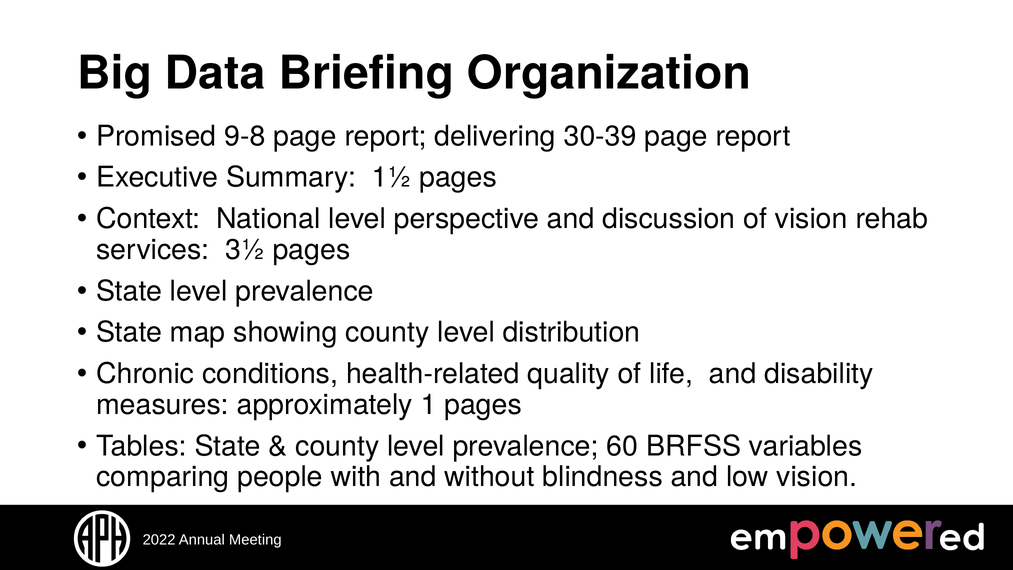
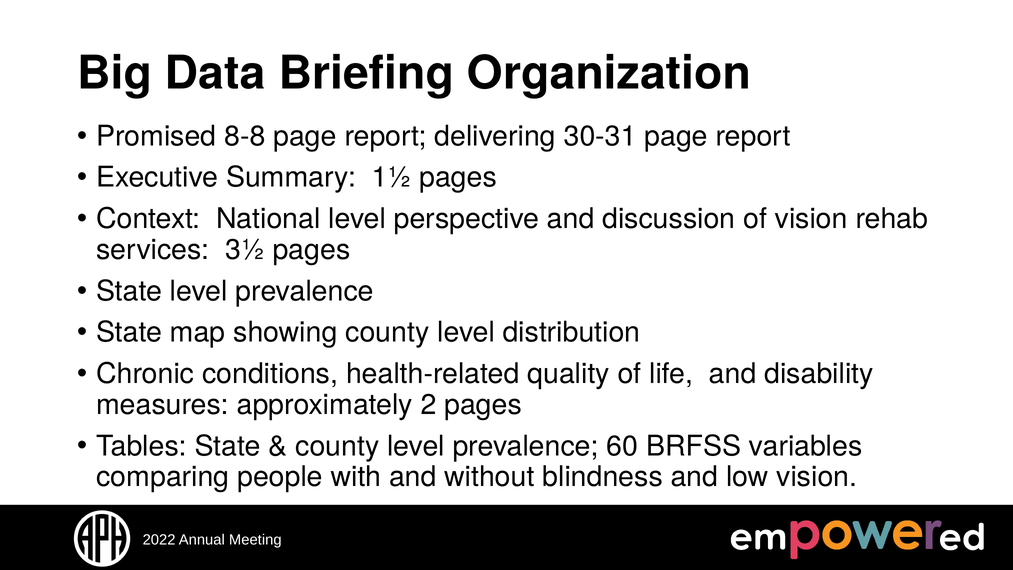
9-8: 9-8 -> 8-8 (245, 136)
30-39: 30-39 -> 30-31 (600, 136)
1: 1 -> 2 (428, 405)
